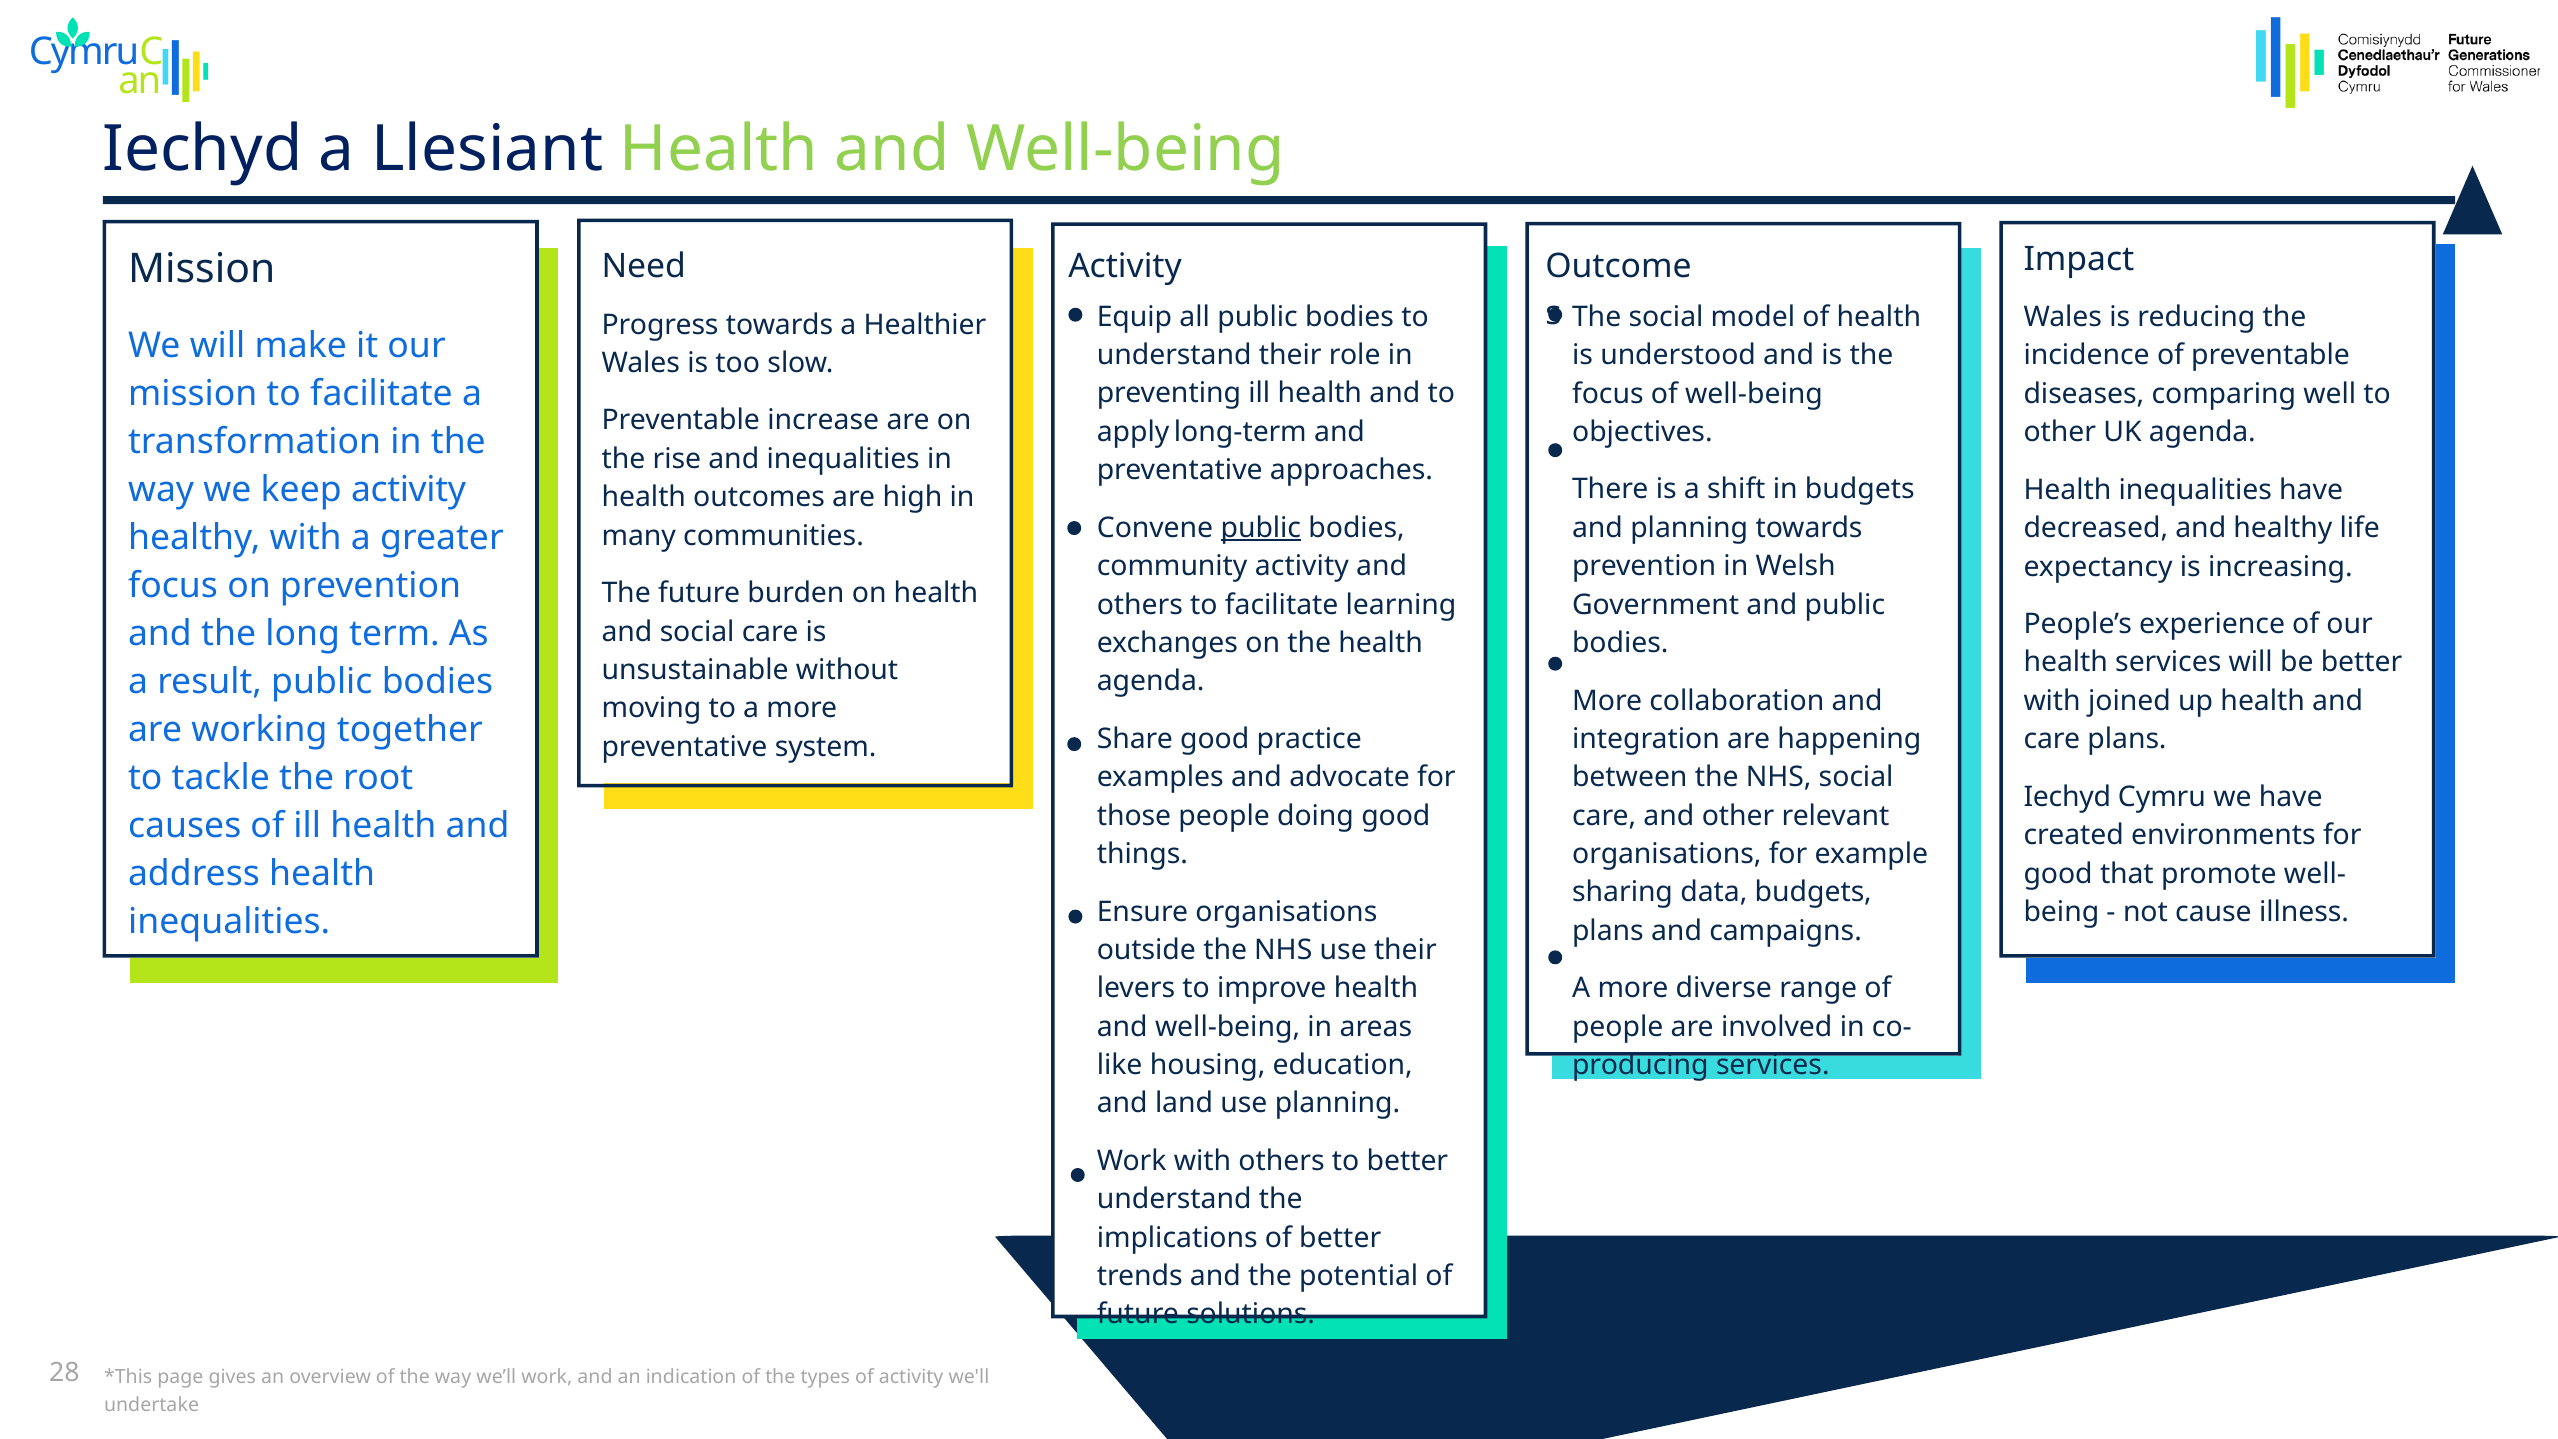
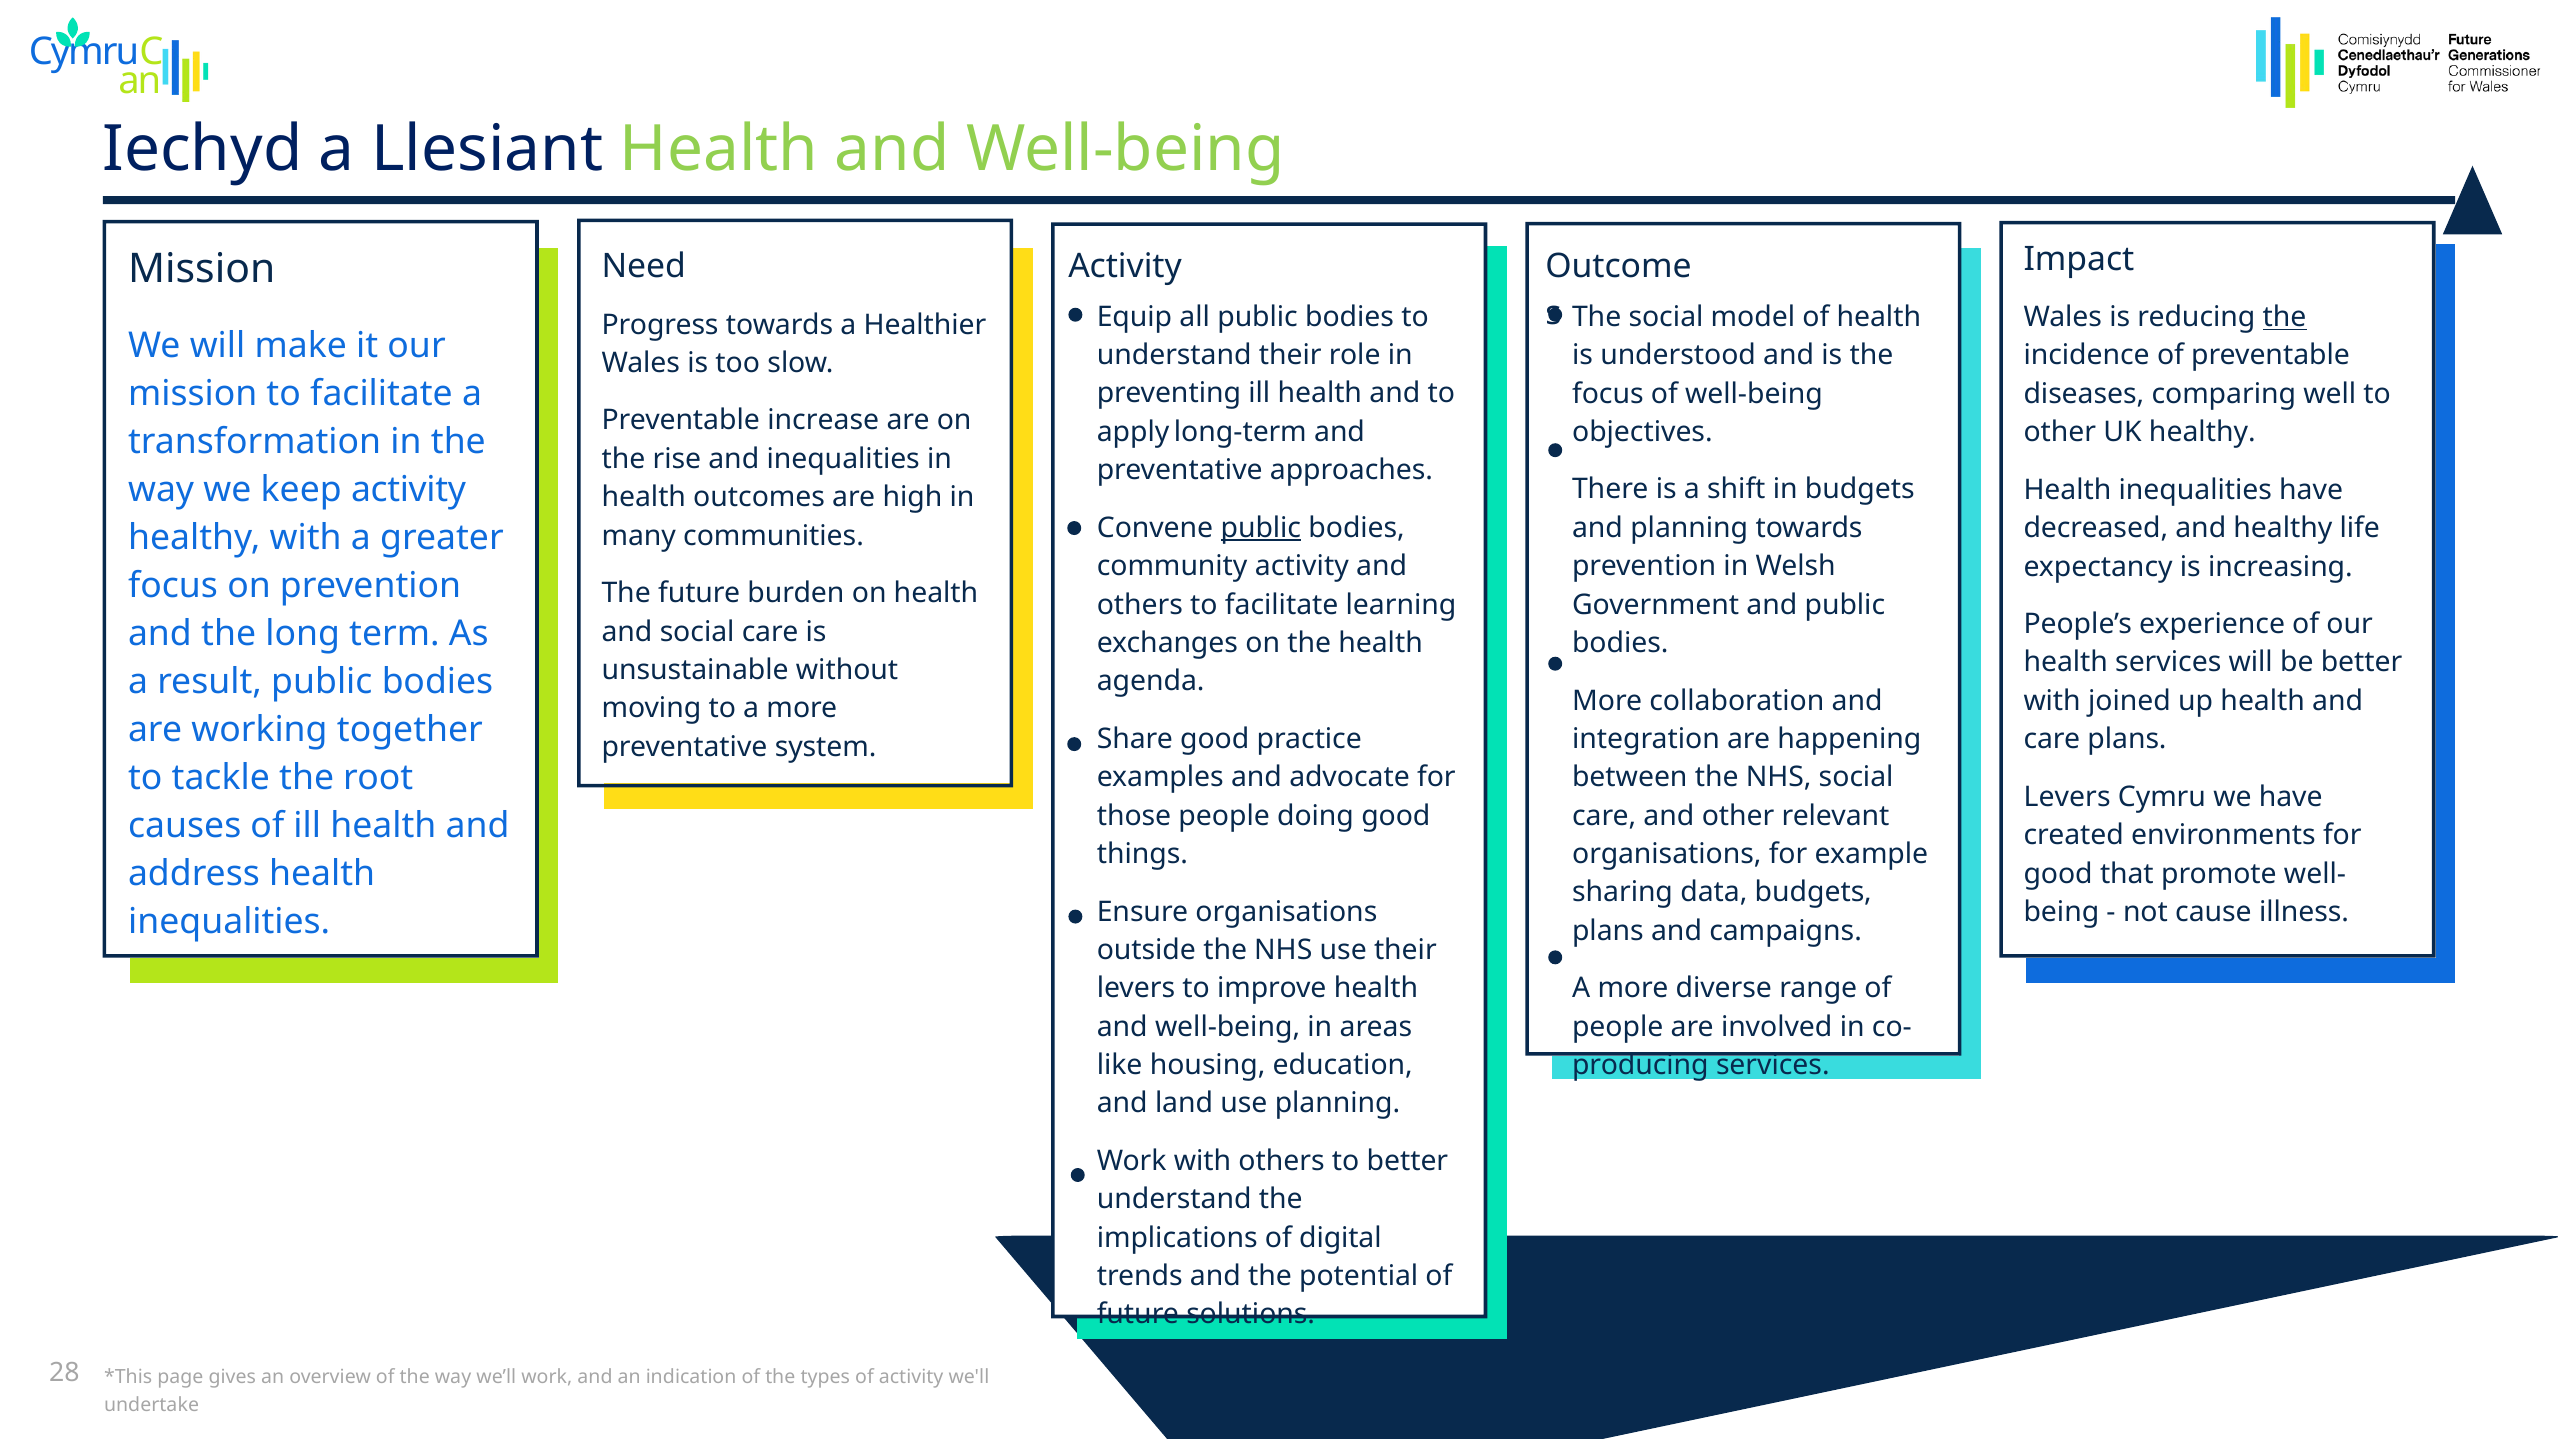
the underline: none -> present (2285, 317)
UK agenda: agenda -> healthy (2202, 432)
Iechyd: Iechyd -> Levers (2067, 797)
of better: better -> digital (1340, 1238)
